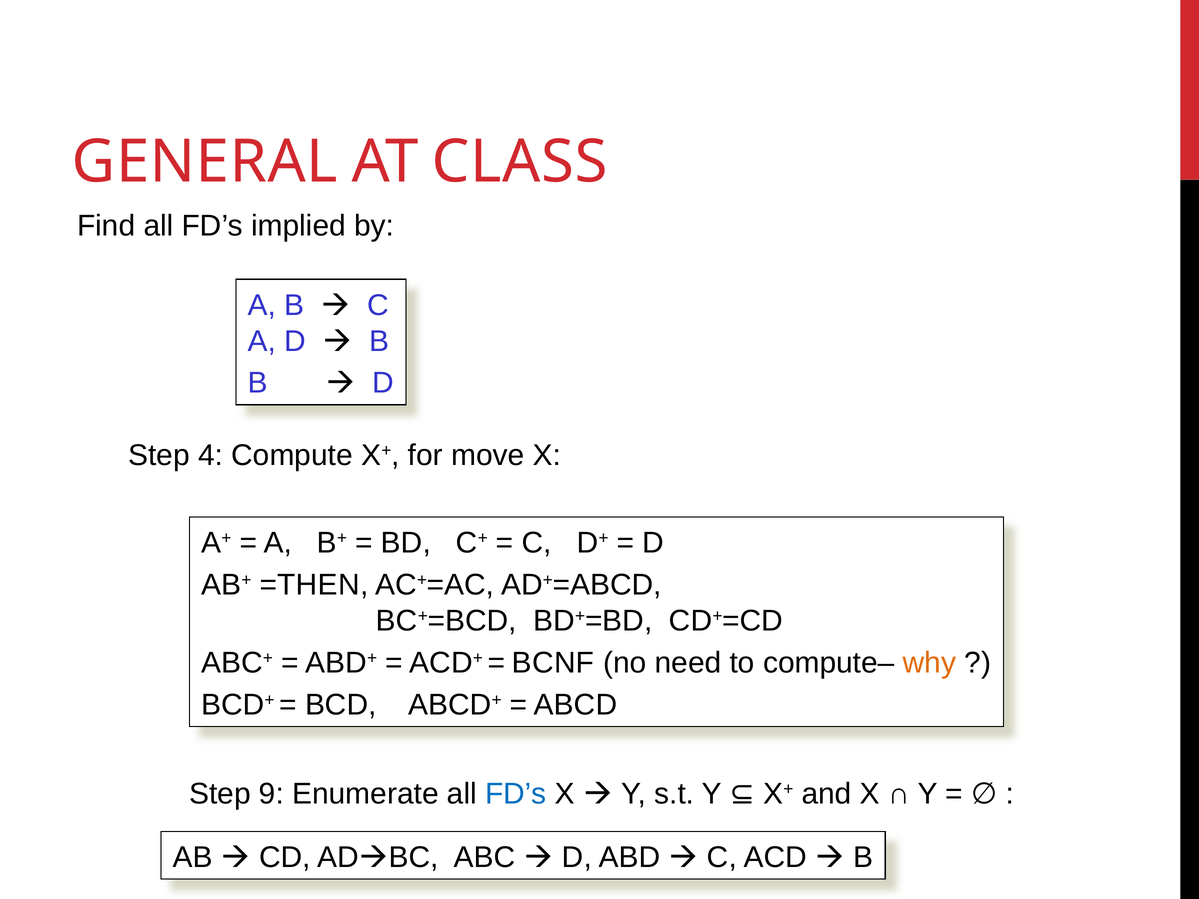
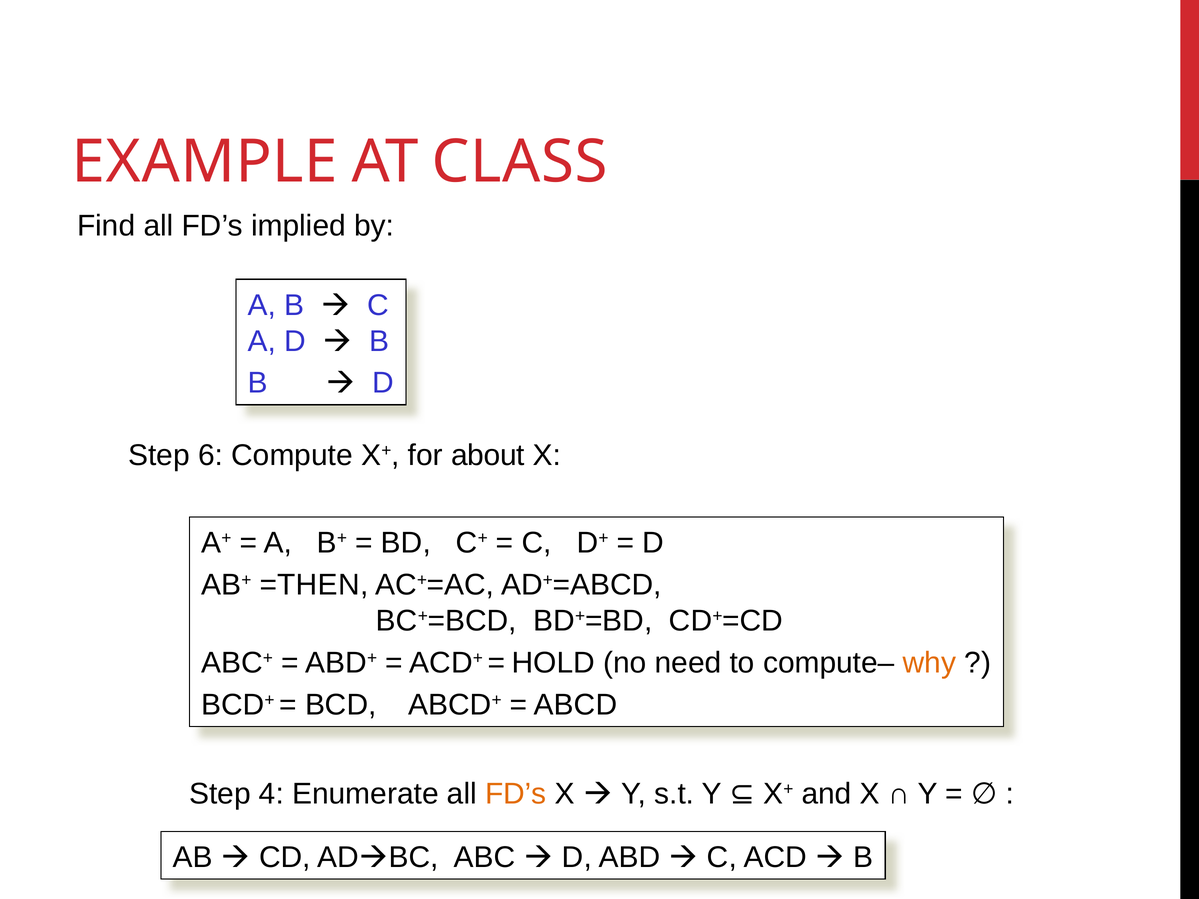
GENERAL: GENERAL -> EXAMPLE (205, 162)
4: 4 -> 6 (211, 456)
move: move -> about (488, 456)
BCNF: BCNF -> HOLD (553, 663)
9: 9 -> 4 (271, 794)
FD’s colour: blue -> orange (516, 794)
